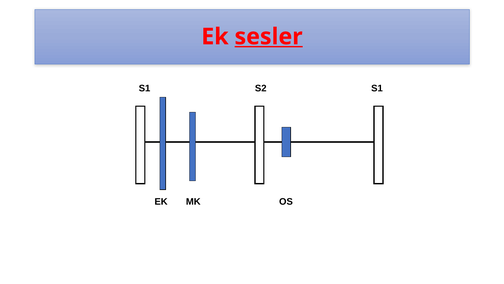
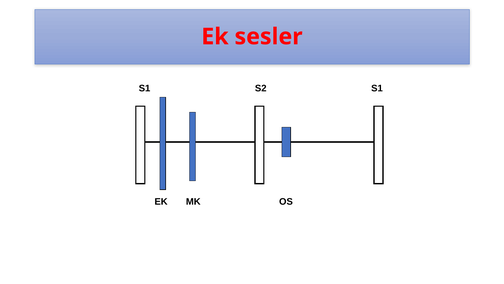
sesler underline: present -> none (269, 37)
